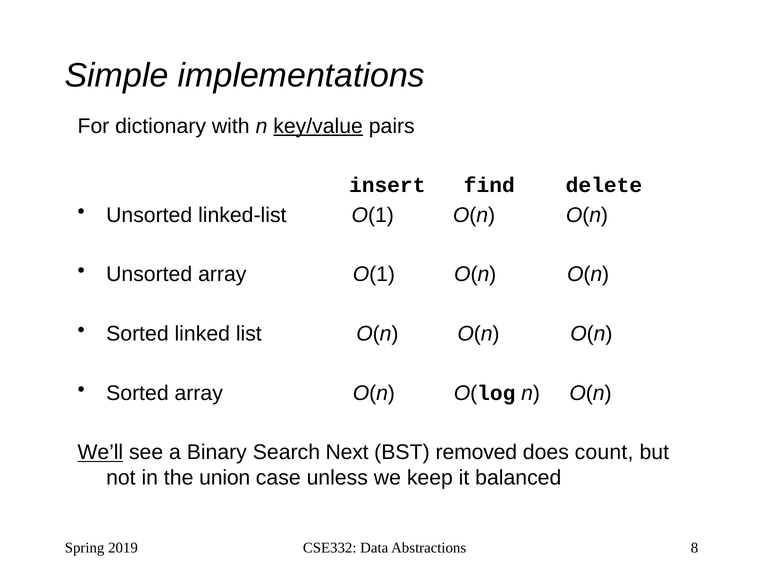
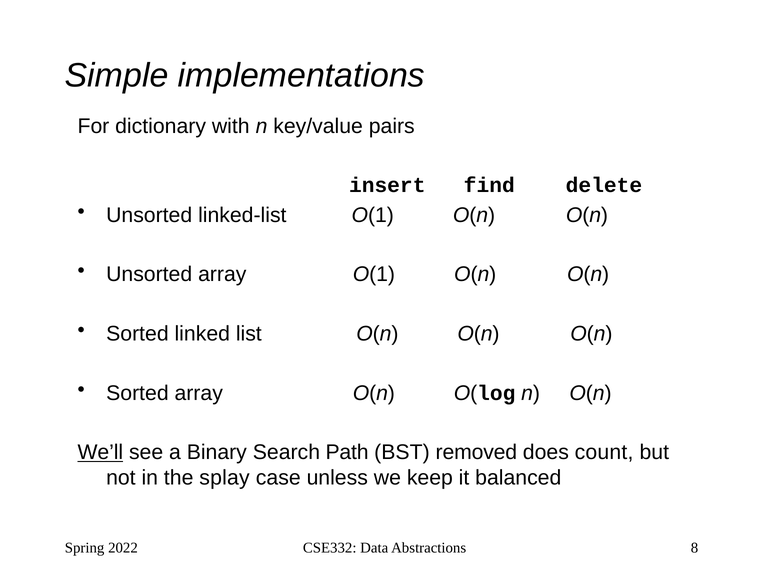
key/value underline: present -> none (318, 126)
Next: Next -> Path (347, 453)
union: union -> splay (225, 478)
2019: 2019 -> 2022 (123, 548)
